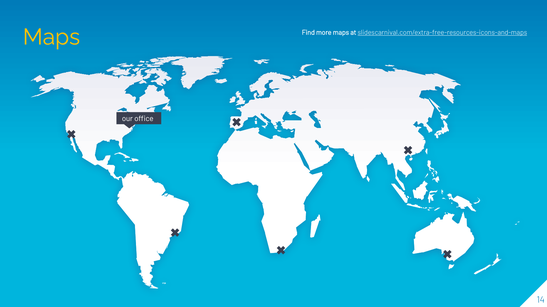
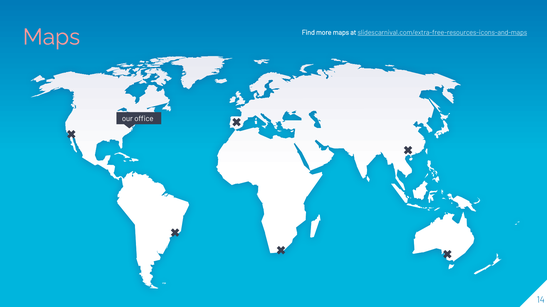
Maps colour: yellow -> pink (51, 37)
